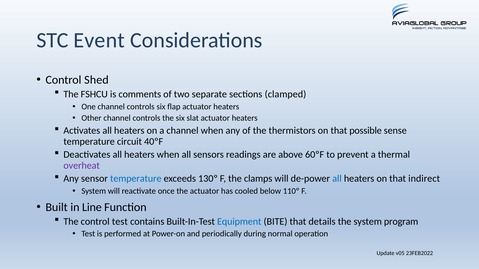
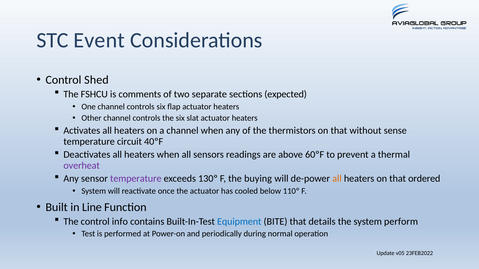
clamped: clamped -> expected (286, 94)
possible: possible -> without (365, 131)
temperature colour: blue -> purple (136, 179)
clamps: clamps -> buying (258, 179)
all colour: blue -> orange (337, 179)
indirect: indirect -> ordered (424, 179)
control test: test -> info (120, 222)
program: program -> perform (401, 222)
